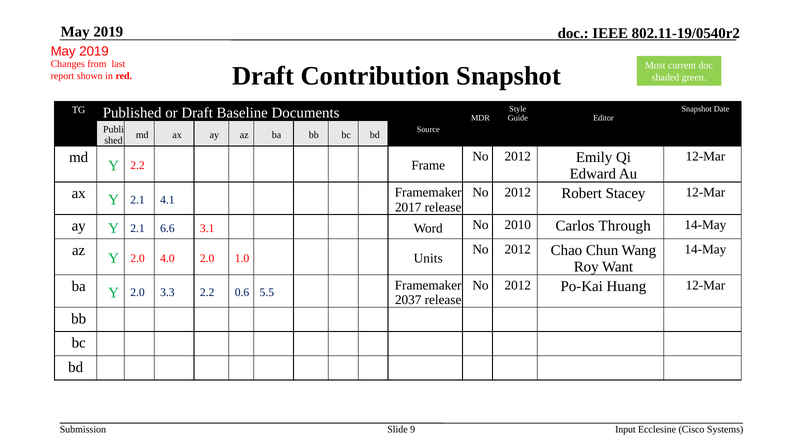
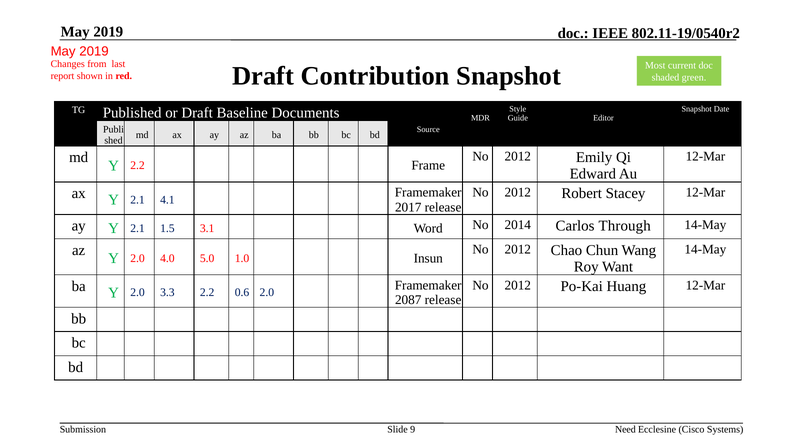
6.6: 6.6 -> 1.5 (167, 228)
2010: 2010 -> 2014 (518, 225)
4.0 2.0: 2.0 -> 5.0 (207, 258)
Units: Units -> Insun (428, 258)
0.6 5.5: 5.5 -> 2.0 (267, 292)
2037: 2037 -> 2087 (408, 300)
Input: Input -> Need (625, 429)
